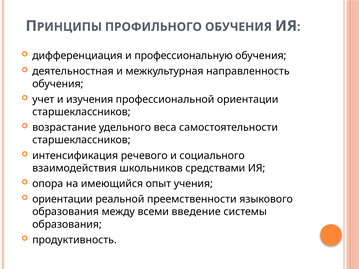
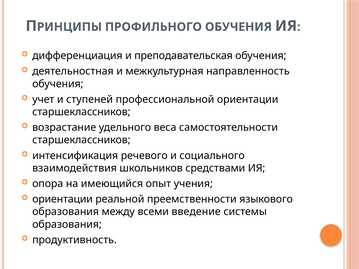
профессиональную: профессиональную -> преподавательская (184, 56)
изучения: изучения -> ступеней (90, 99)
